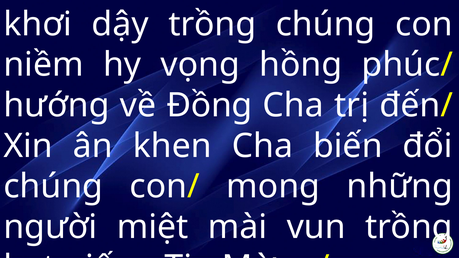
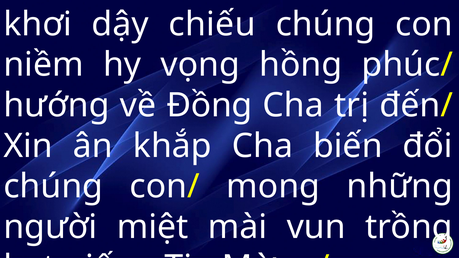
dậy trồng: trồng -> chiếu (212, 24)
khen: khen -> khắp (172, 146)
